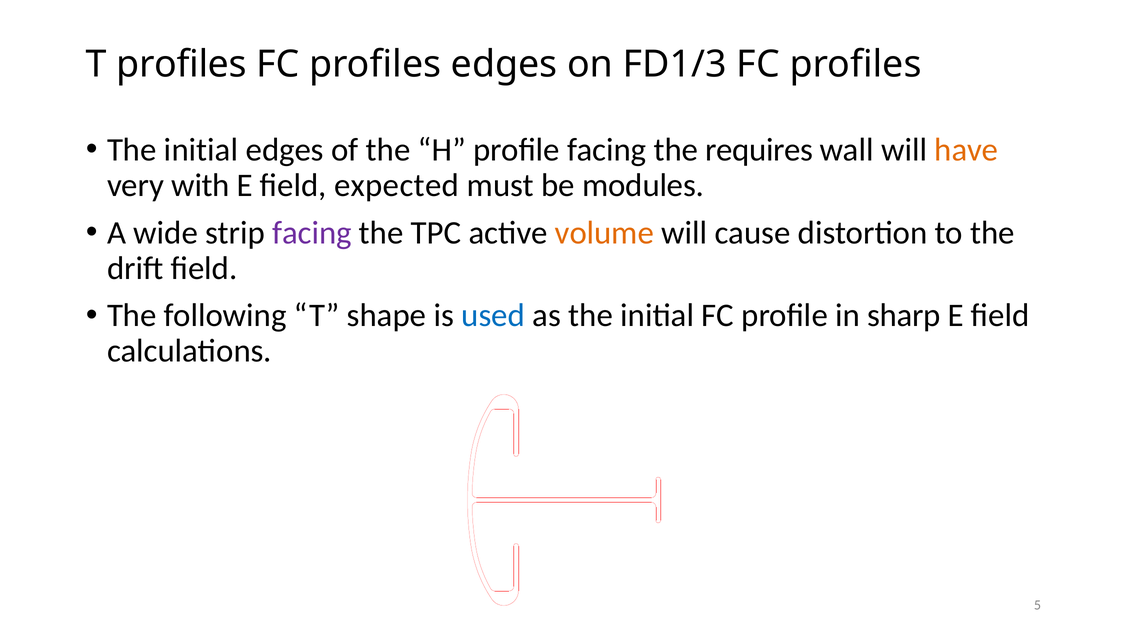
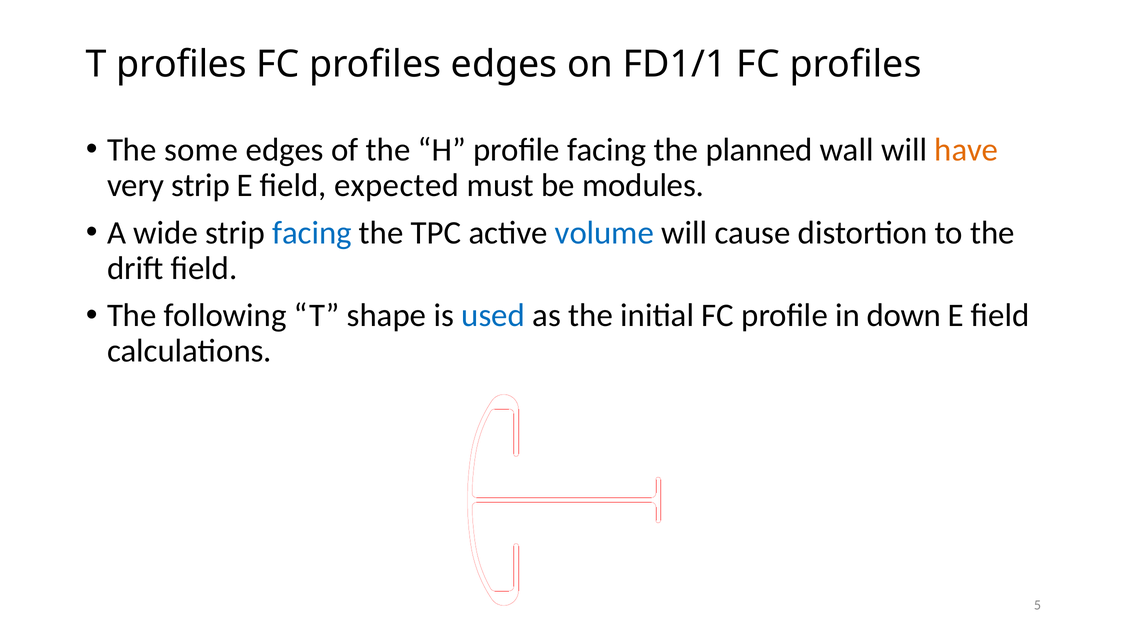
FD1/3: FD1/3 -> FD1/1 (675, 64)
initial: initial -> some (201, 150)
requires: requires -> planned (759, 150)
very with: with -> strip (201, 185)
facing colour: purple -> blue (312, 233)
volume colour: orange -> blue (604, 233)
sharp: sharp -> down (904, 315)
